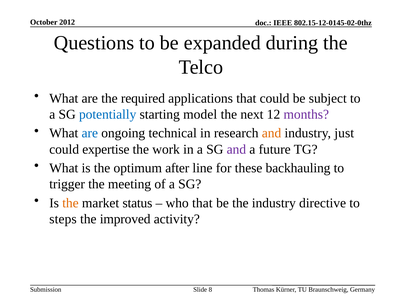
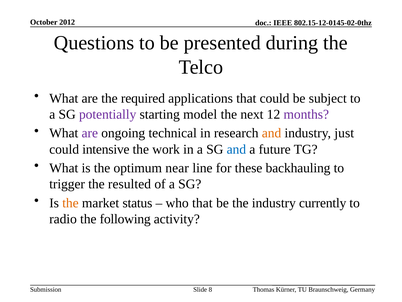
expanded: expanded -> presented (222, 43)
potentially colour: blue -> purple (108, 114)
are colour: blue -> purple (90, 133)
expertise: expertise -> intensive (106, 149)
and colour: purple -> blue (236, 149)
after: after -> near (177, 168)
meeting: meeting -> resulted (129, 184)
directive: directive -> currently (323, 203)
steps: steps -> radio (63, 219)
improved: improved -> following (125, 219)
